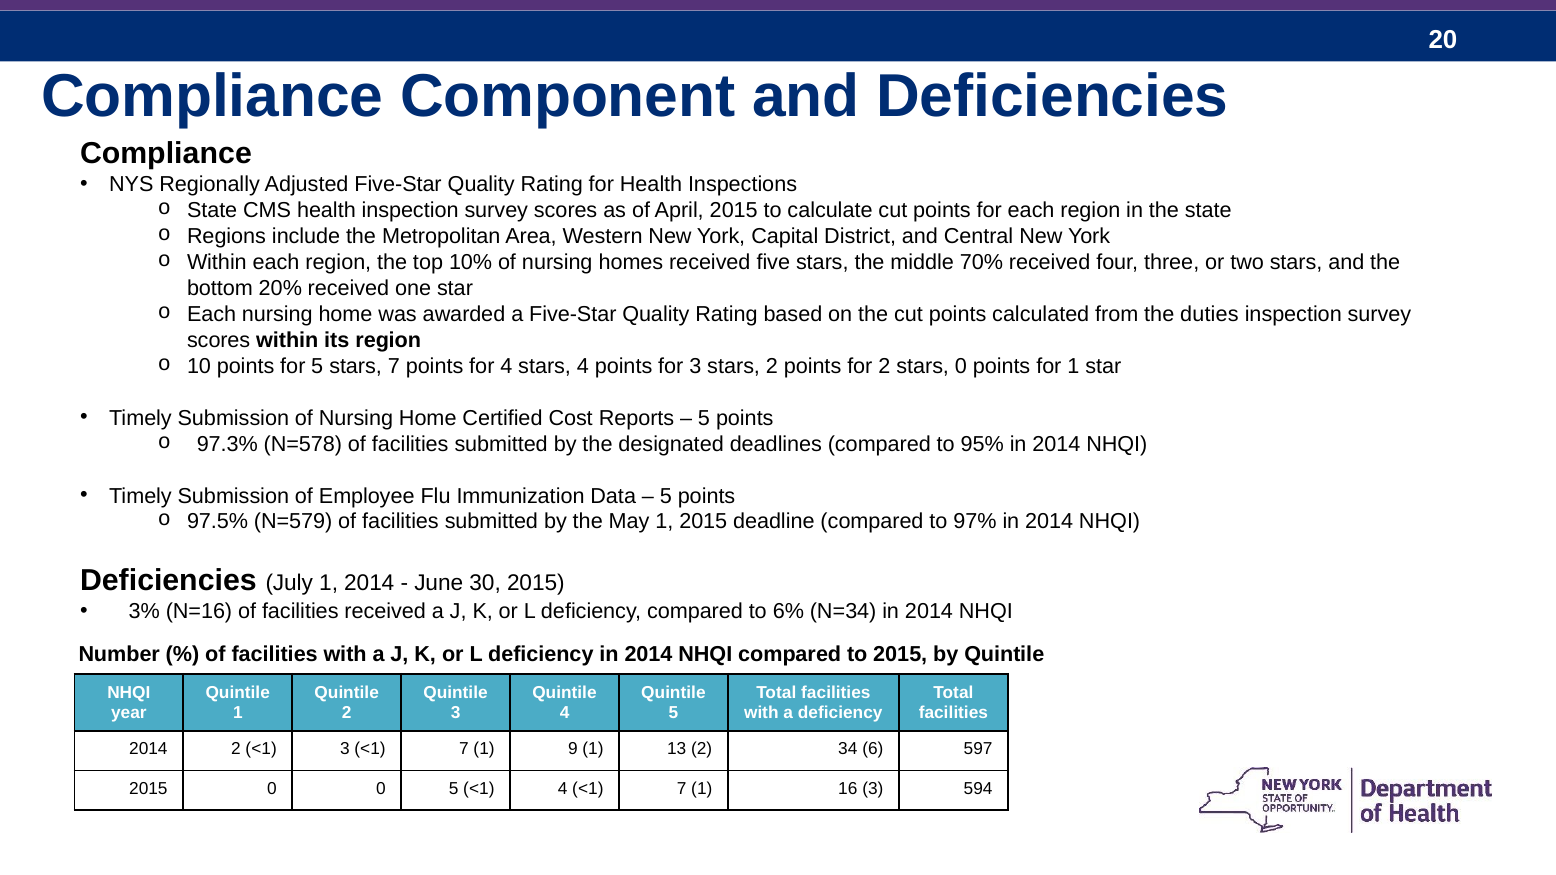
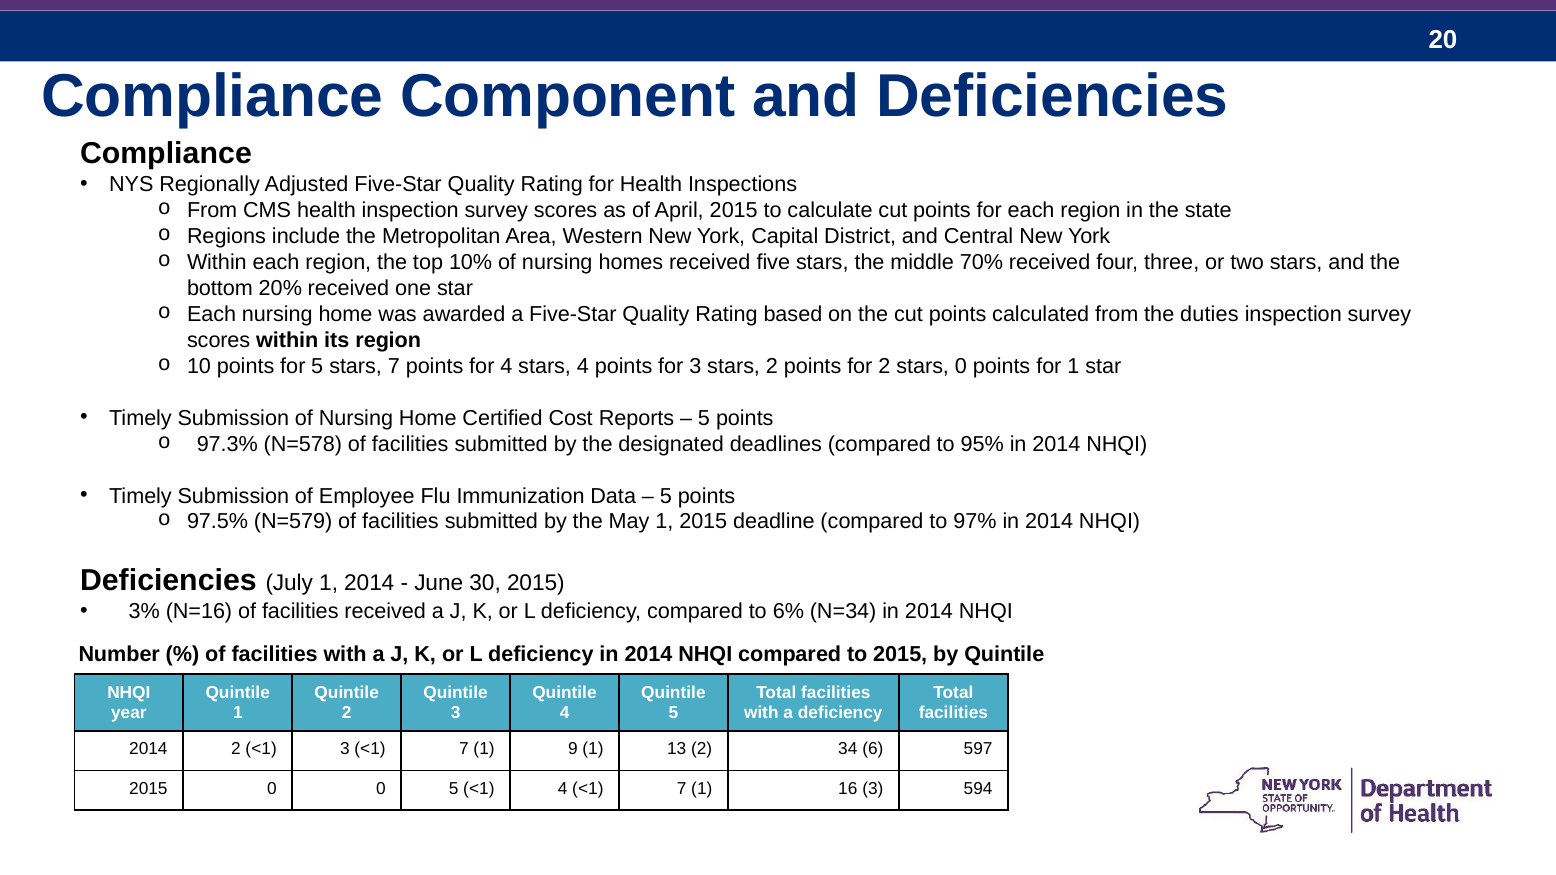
State: State -> From (212, 210)
